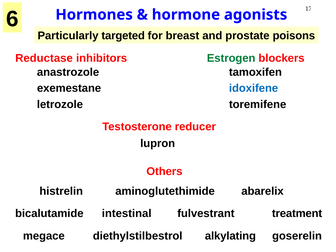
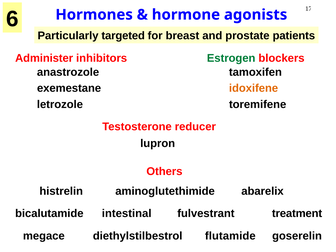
poisons: poisons -> patients (294, 36)
Reductase: Reductase -> Administer (44, 58)
idoxifene colour: blue -> orange (254, 88)
alkylating: alkylating -> flutamide (230, 236)
